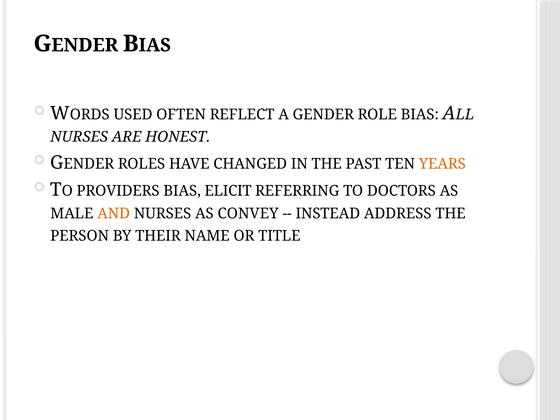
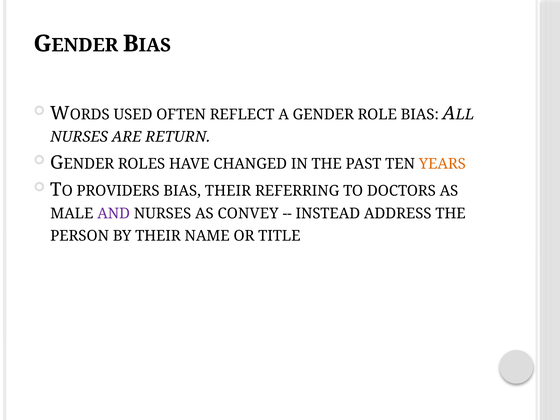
HONEST: HONEST -> RETURN (178, 137)
BIAS ELICIT: ELICIT -> THEIR (228, 191)
AND colour: orange -> purple (114, 213)
